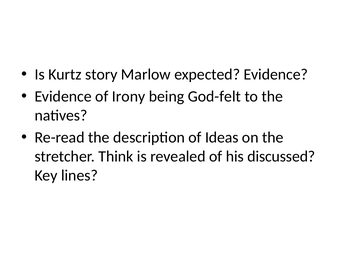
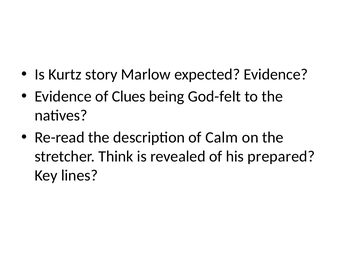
Irony: Irony -> Clues (129, 97)
Ideas: Ideas -> Calm (222, 138)
discussed: discussed -> prepared (281, 157)
